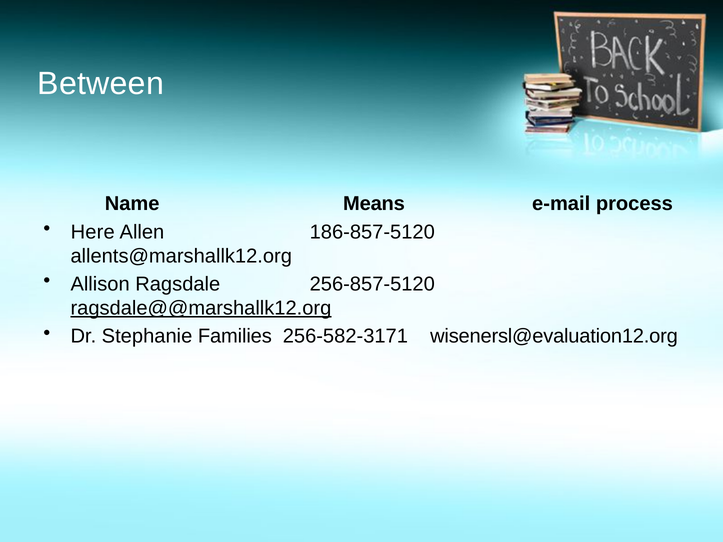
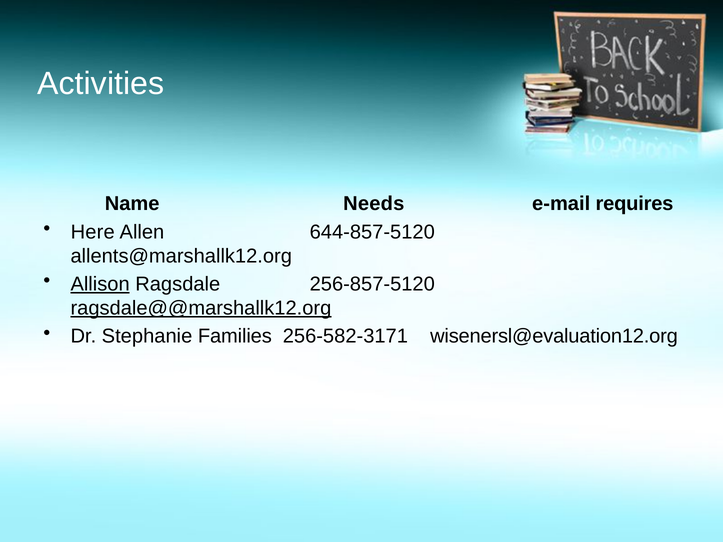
Between: Between -> Activities (101, 84)
Means: Means -> Needs (374, 204)
process: process -> requires (635, 204)
186-857-5120: 186-857-5120 -> 644-857-5120 (372, 232)
Allison underline: none -> present (100, 284)
